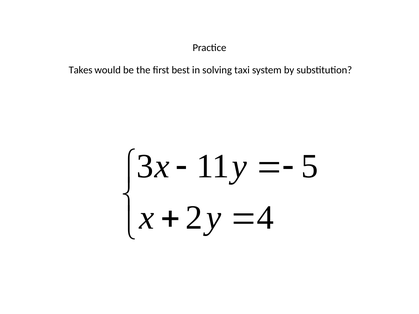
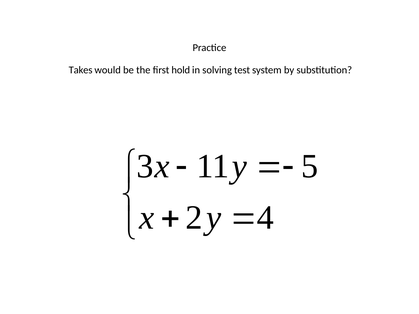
best: best -> hold (181, 70)
taxi: taxi -> test (242, 70)
